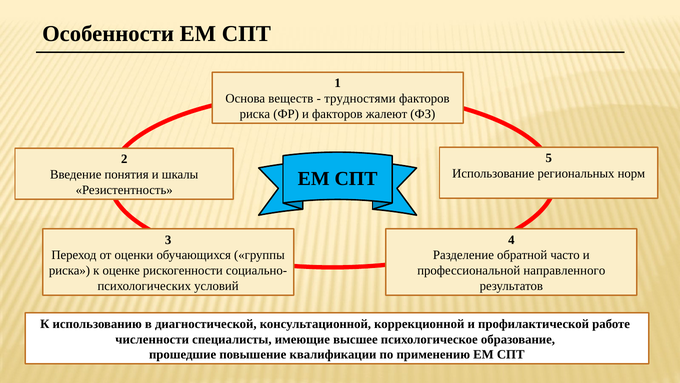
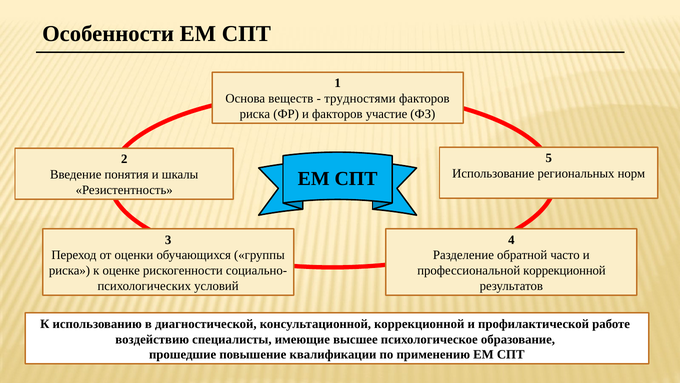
жалеют: жалеют -> участие (387, 114)
профессиональной направленного: направленного -> коррекционной (564, 270)
численности: численности -> воздействию (152, 339)
